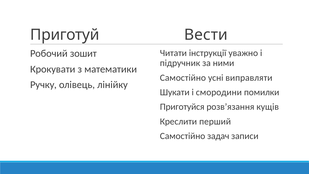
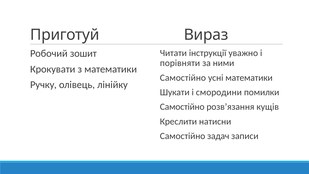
Вести: Вести -> Вираз (206, 35)
підручник: підручник -> порівняти (180, 63)
усні виправляти: виправляти -> математики (249, 78)
Приготуйся: Приготуйся -> Самостійно (182, 107)
перший: перший -> натисни (215, 121)
